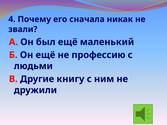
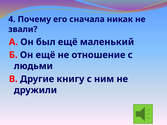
профессию: профессию -> отношение (98, 55)
